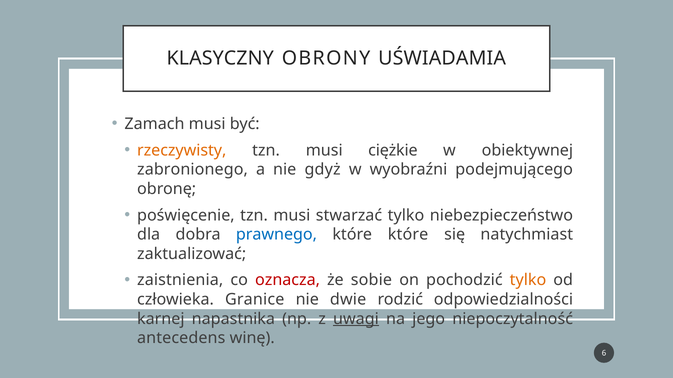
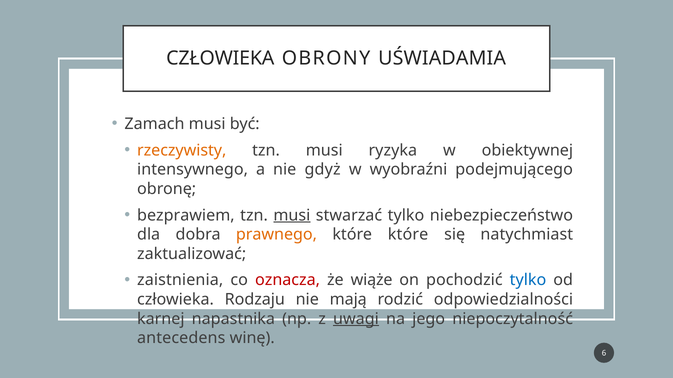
KLASYCZNY: KLASYCZNY -> CZŁOWIEKA (220, 58)
ciężkie: ciężkie -> ryzyka (393, 151)
zabronionego: zabronionego -> intensywnego (193, 170)
poświęcenie: poświęcenie -> bezprawiem (186, 216)
musi underline: none -> present (292, 216)
prawnego colour: blue -> orange (276, 235)
sobie: sobie -> wiąże (372, 281)
tylko colour: orange -> blue (528, 281)
Granice: Granice -> Rodzaju (255, 300)
dwie: dwie -> mają (348, 300)
